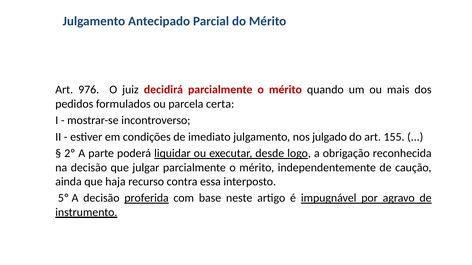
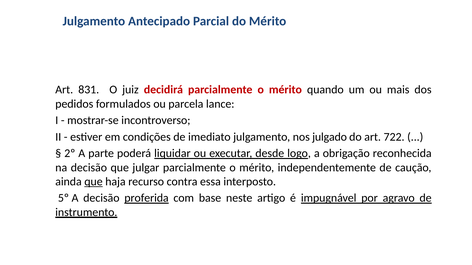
976: 976 -> 831 (89, 90)
certa: certa -> lance (220, 104)
155: 155 -> 722 (394, 137)
que underline: none -> present (93, 182)
